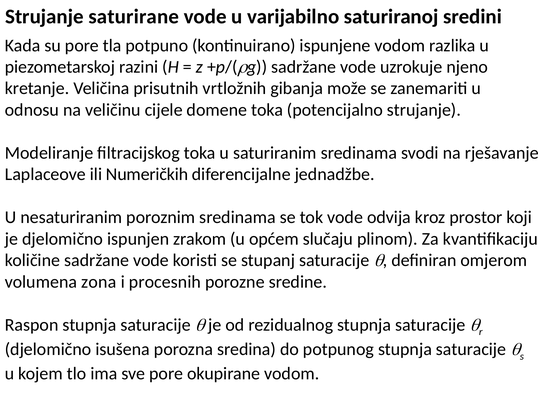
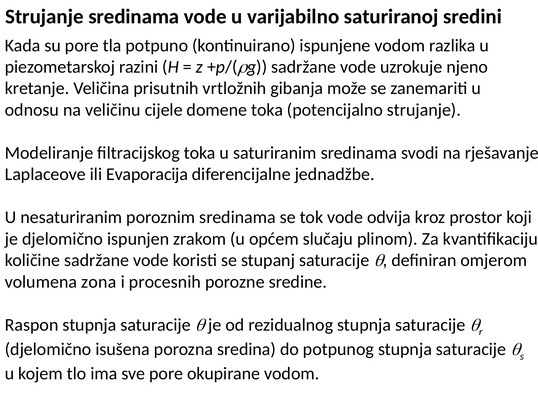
Strujanje saturirane: saturirane -> sredinama (134, 17)
Numeričkih: Numeričkih -> Evaporacija (147, 175)
